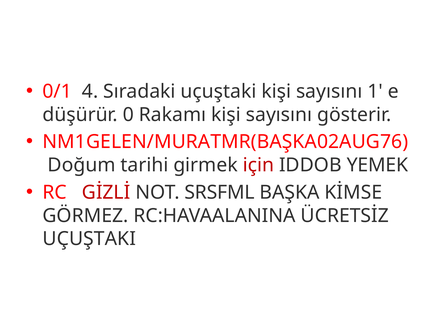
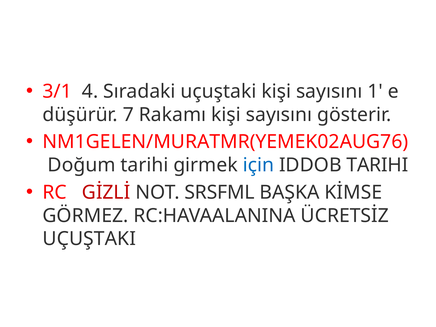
0/1: 0/1 -> 3/1 (57, 91)
0: 0 -> 7 (128, 115)
NM1GELEN/MURATMR(BAŞKA02AUG76: NM1GELEN/MURATMR(BAŞKA02AUG76 -> NM1GELEN/MURATMR(YEMEK02AUG76 (225, 142)
için colour: red -> blue (258, 165)
IDDOB YEMEK: YEMEK -> TARIHI (377, 165)
